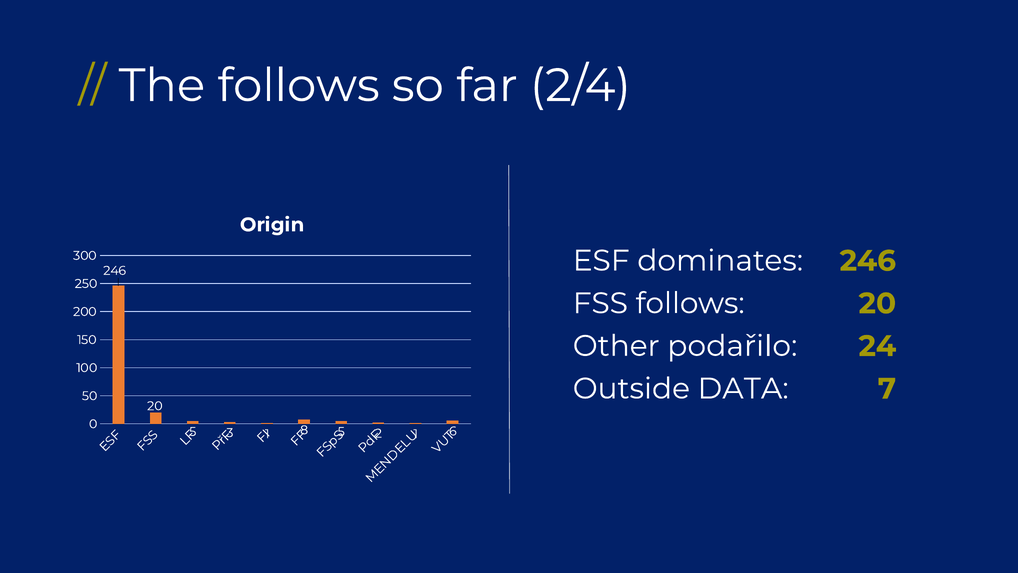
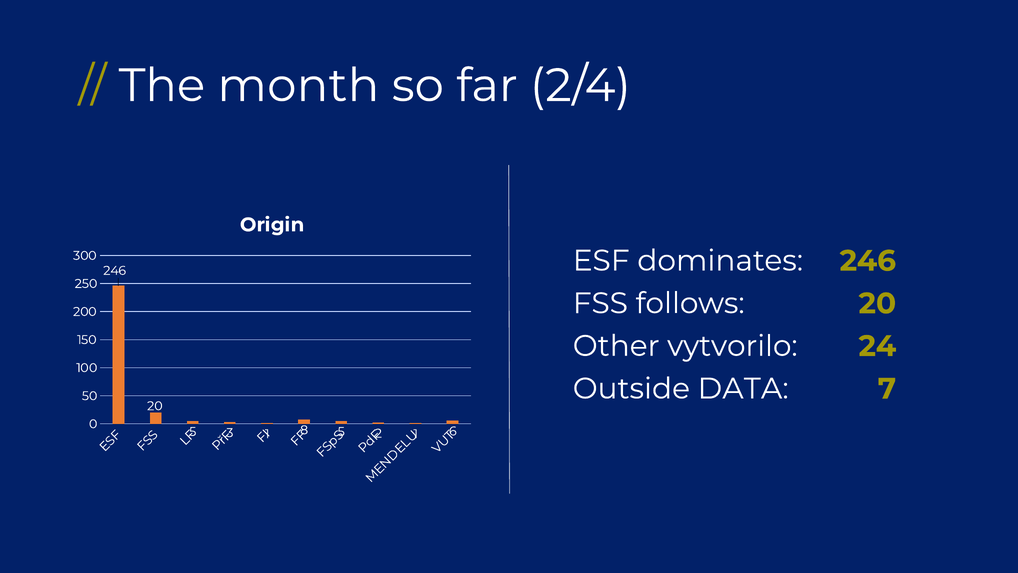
The follows: follows -> month (298, 86)
podařilo: podařilo -> vytvorilo (732, 346)
